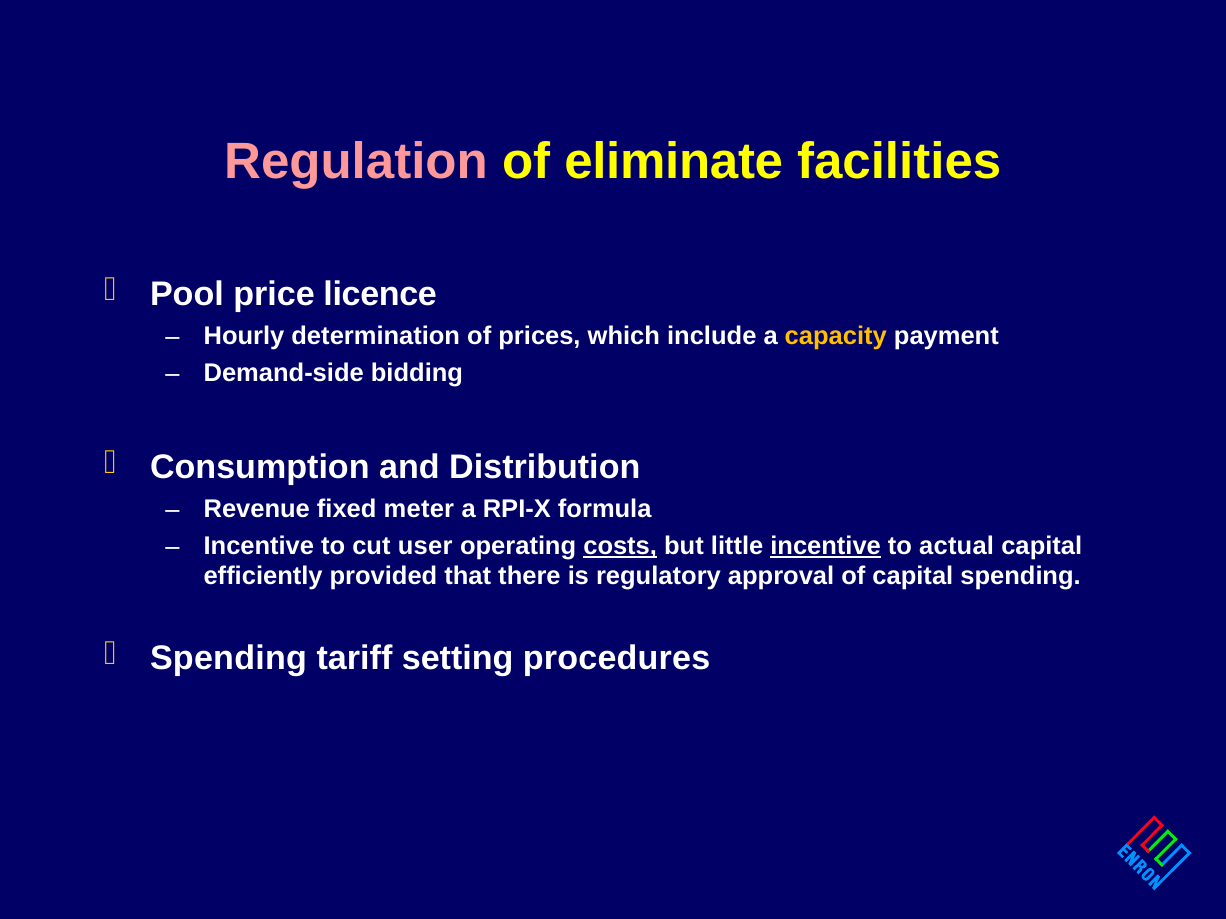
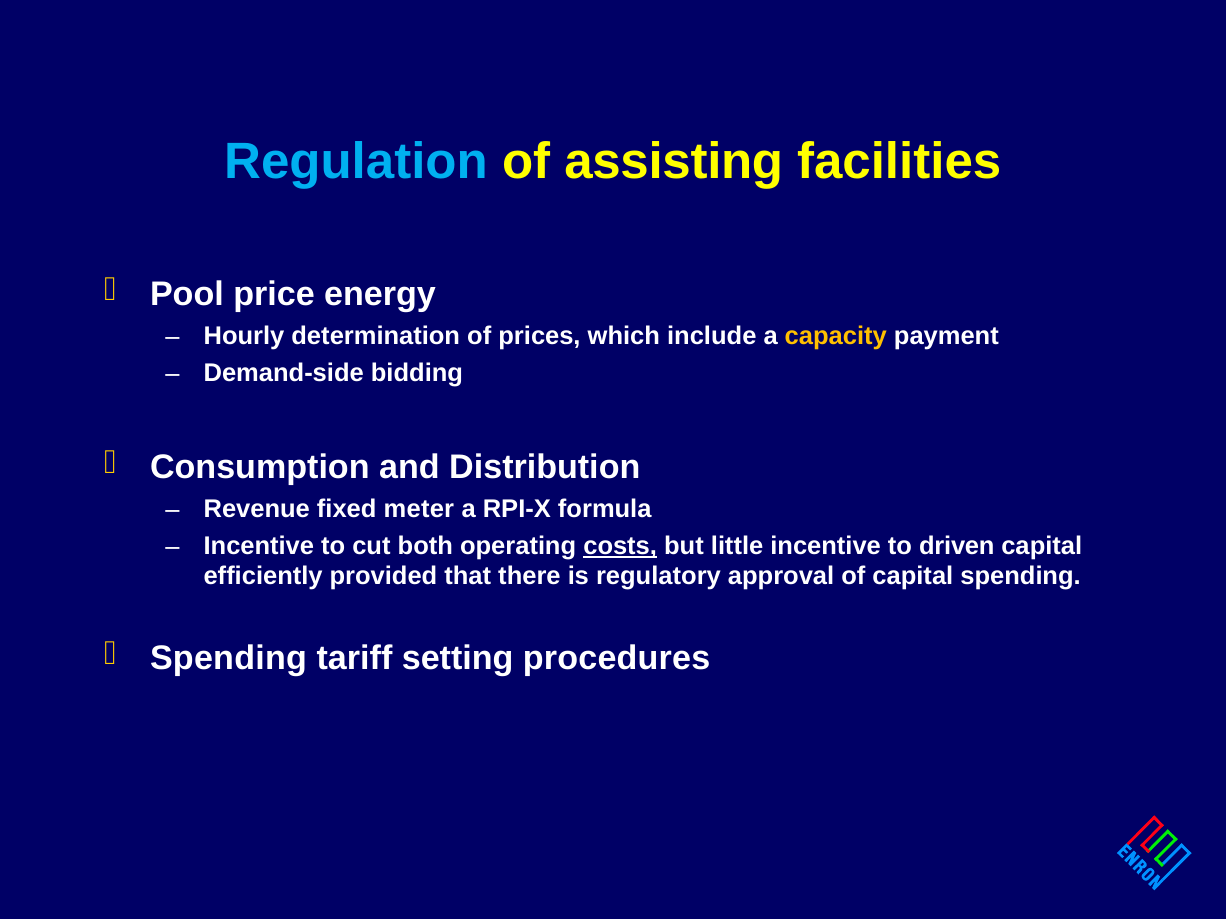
Regulation colour: pink -> light blue (356, 162)
eliminate: eliminate -> assisting (674, 162)
licence: licence -> energy (380, 295)
user: user -> both (425, 546)
incentive underline: present -> none (826, 546)
actual: actual -> driven (957, 546)
